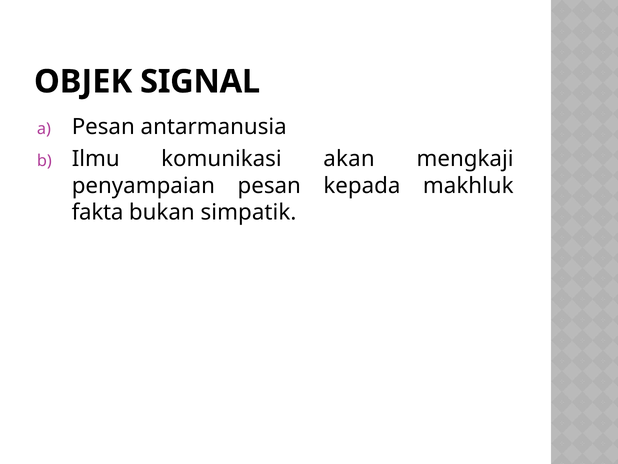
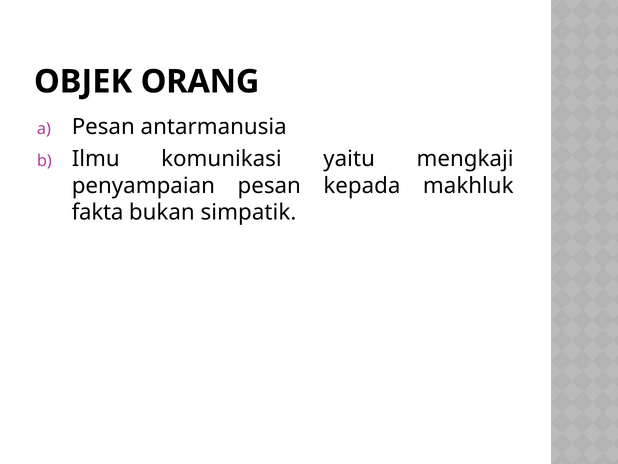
SIGNAL: SIGNAL -> ORANG (200, 82)
akan: akan -> yaitu (349, 159)
